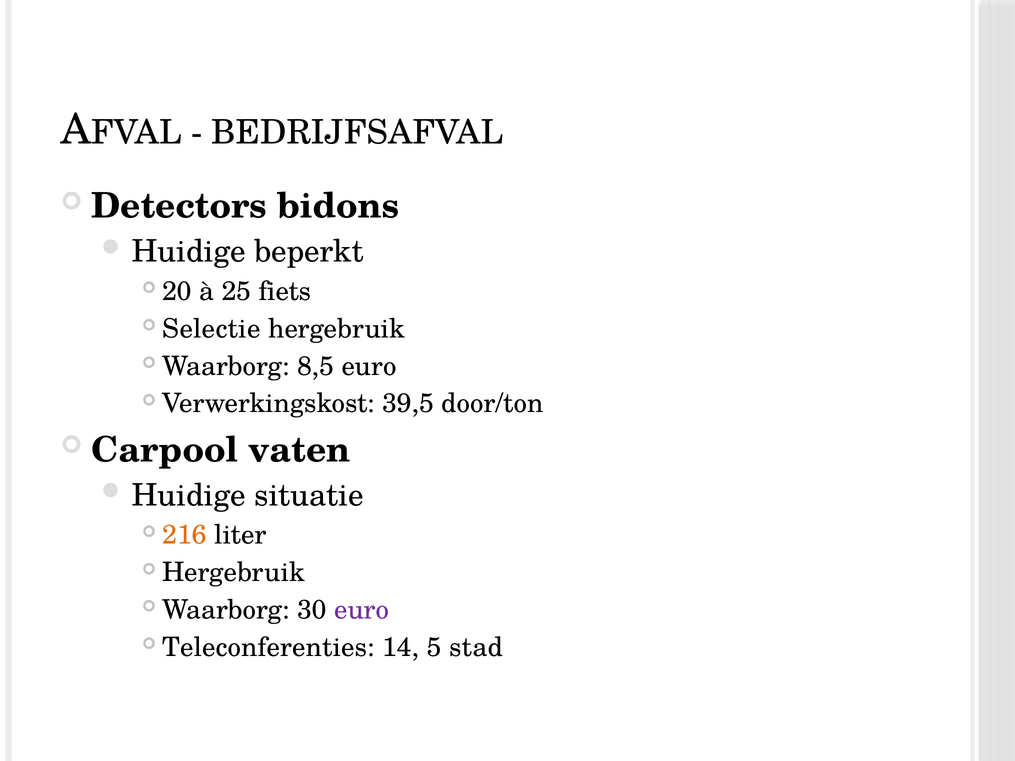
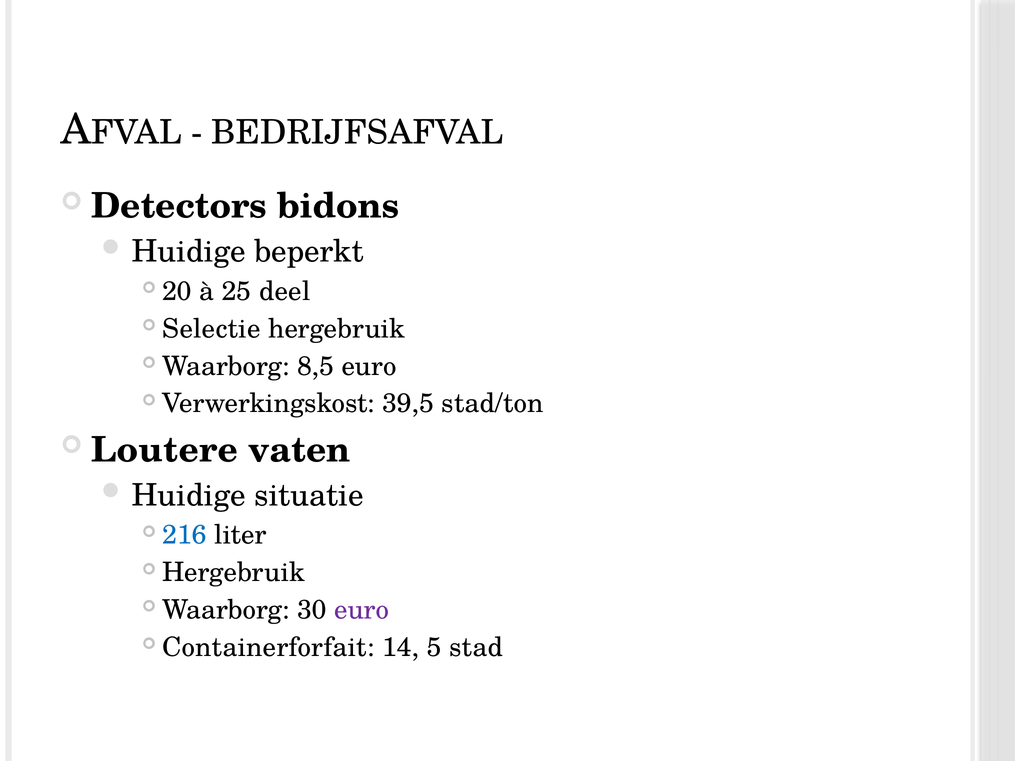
fiets: fiets -> deel (285, 291)
door/ton: door/ton -> stad/ton (493, 404)
Carpool: Carpool -> Loutere (165, 450)
216 colour: orange -> blue (185, 535)
Teleconferenties: Teleconferenties -> Containerforfait (268, 648)
